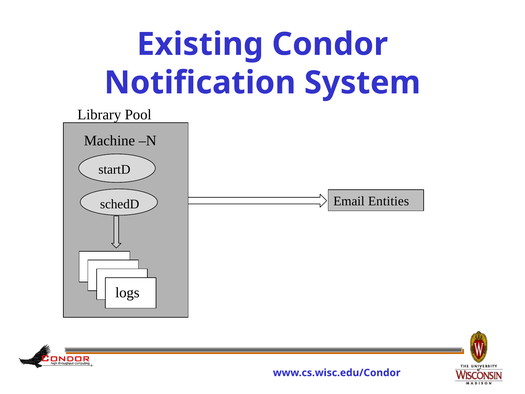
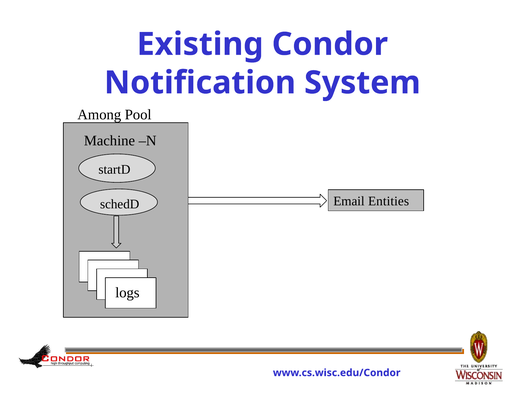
Library: Library -> Among (99, 114)
